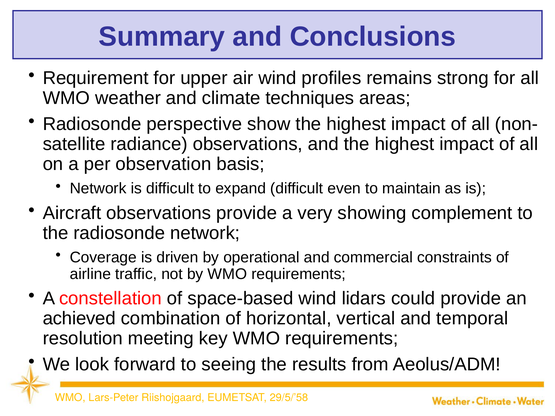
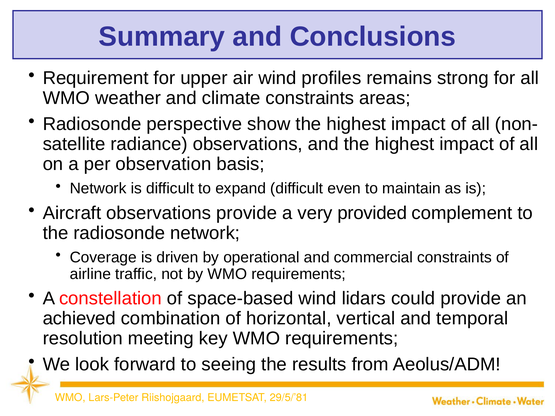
climate techniques: techniques -> constraints (310, 98)
showing: showing -> provided (372, 213)
29/5/’58: 29/5/’58 -> 29/5/’81 (289, 398)
